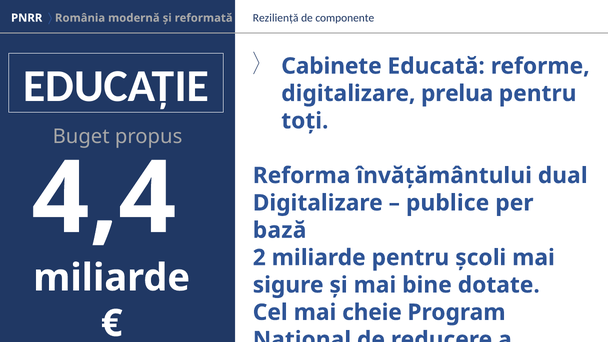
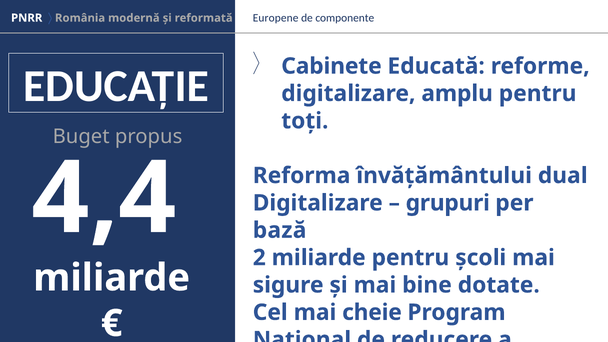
Reziliență: Reziliență -> Europene (276, 18)
prelua: prelua -> amplu (457, 93)
publice: publice -> grupuri (448, 203)
